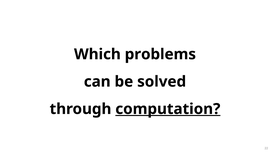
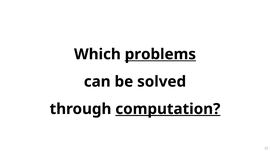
problems underline: none -> present (160, 54)
